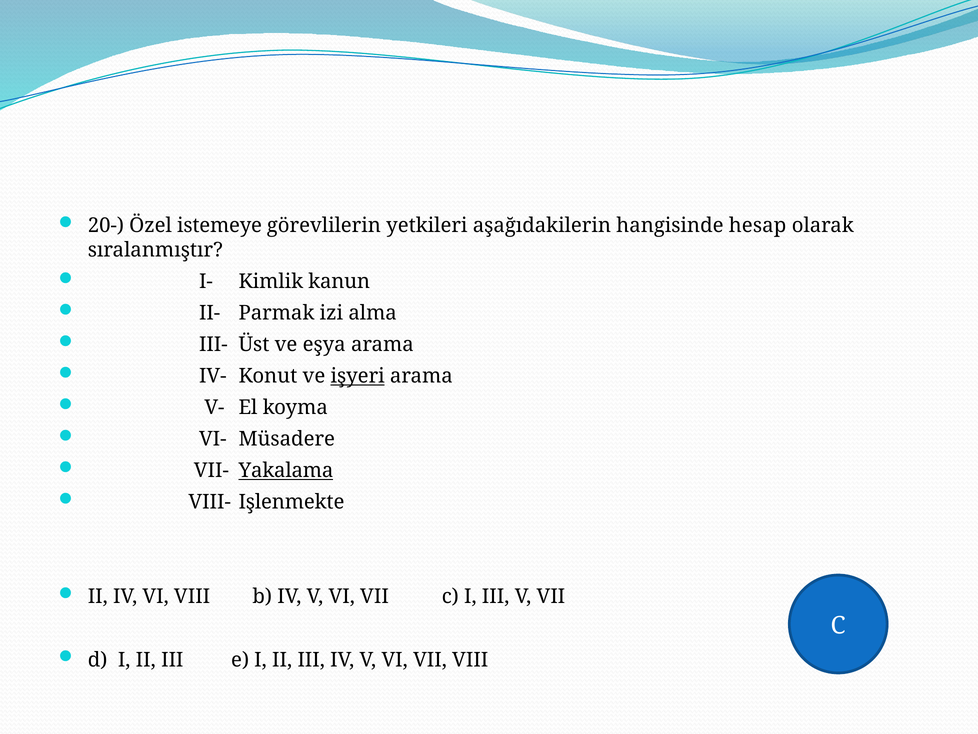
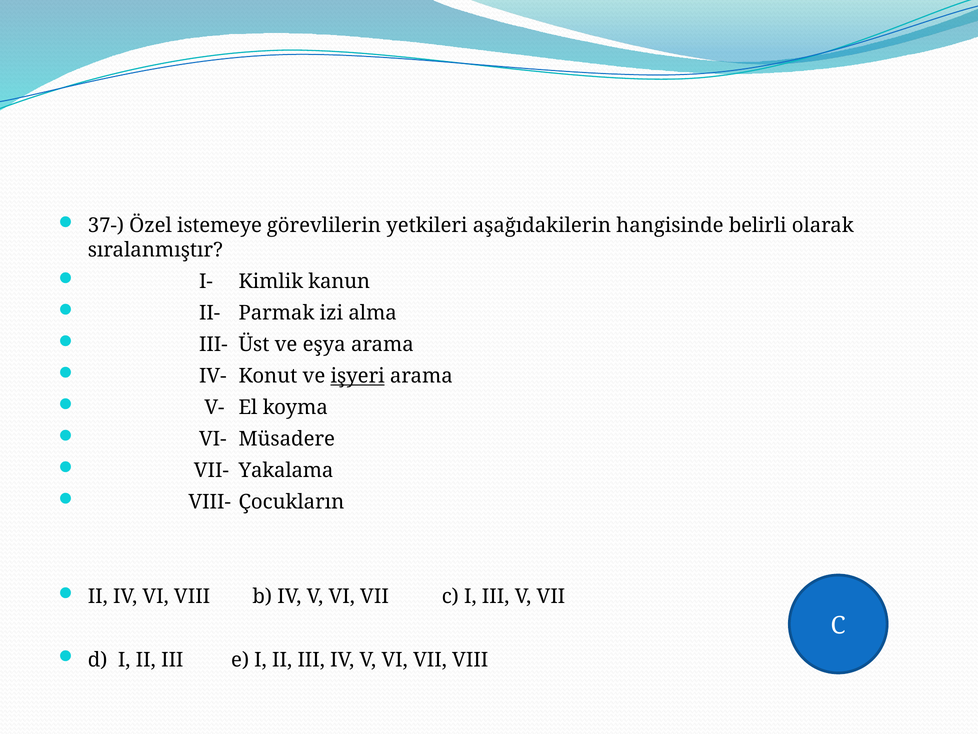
20-: 20- -> 37- (106, 225)
hesap: hesap -> belirli (758, 225)
Yakalama underline: present -> none (286, 470)
Işlenmekte: Işlenmekte -> Çocukların (291, 502)
